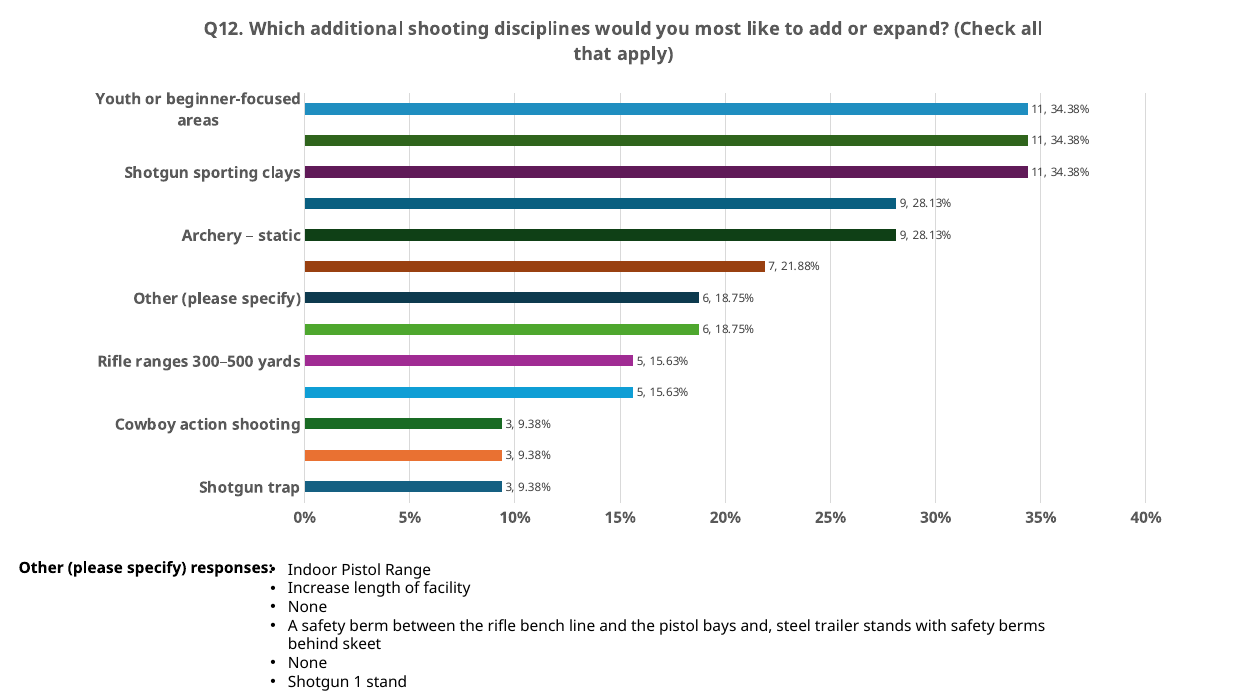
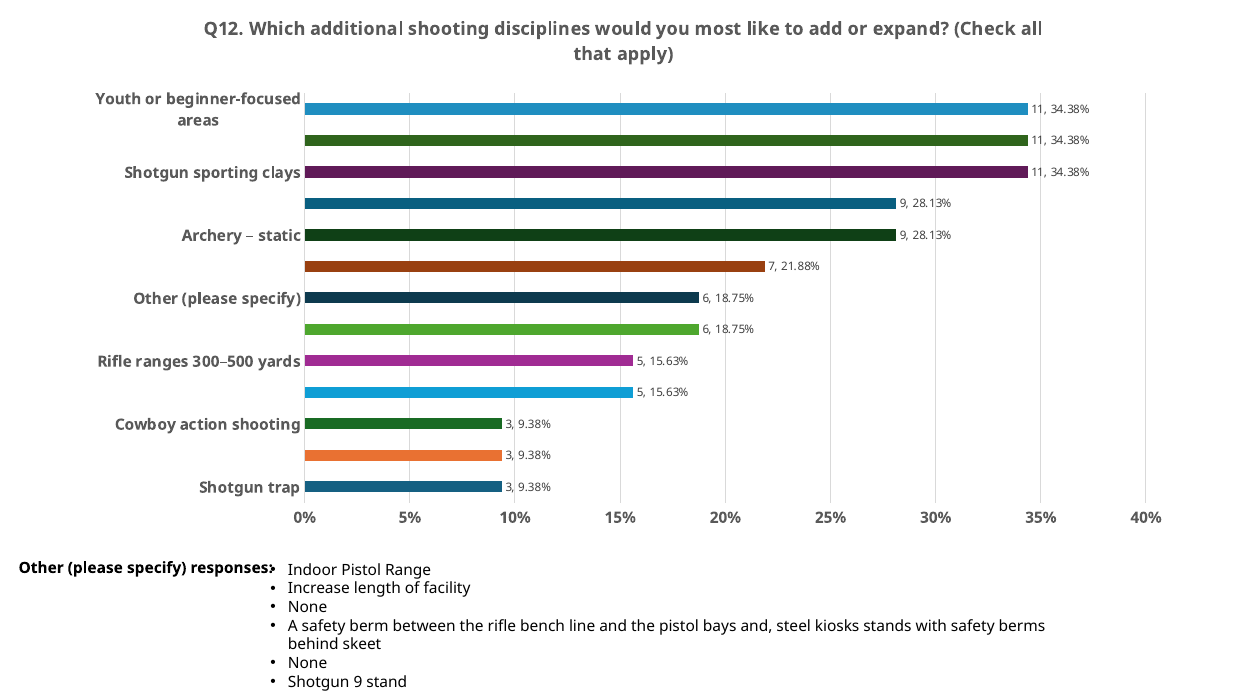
trailer: trailer -> kiosks (837, 626)
Shotgun 1: 1 -> 9 (358, 682)
